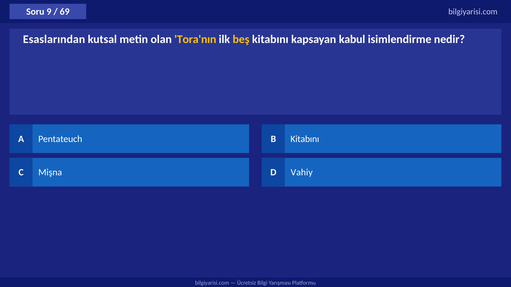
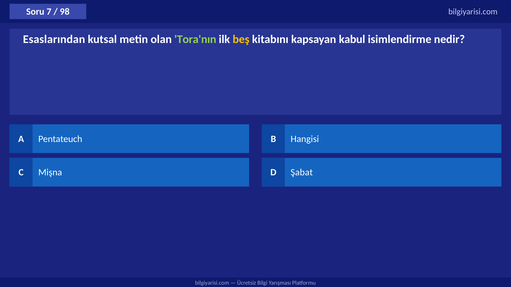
9: 9 -> 7 (49, 12)
69: 69 -> 98 (65, 12)
Tora'nın colour: yellow -> light green (195, 39)
B Kitabını: Kitabını -> Hangisi (305, 139)
Vahiy: Vahiy -> Şabat (302, 173)
